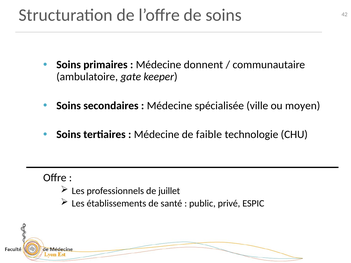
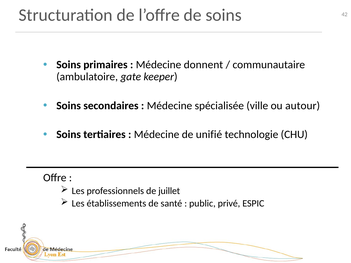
moyen: moyen -> autour (303, 106)
faible: faible -> unifié (209, 135)
